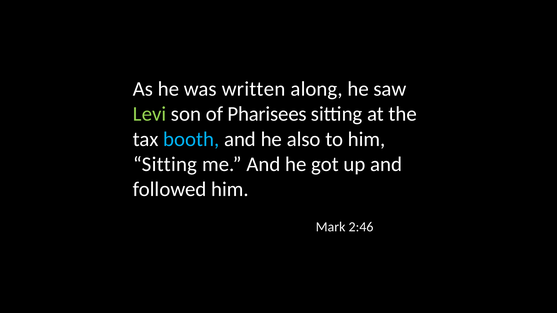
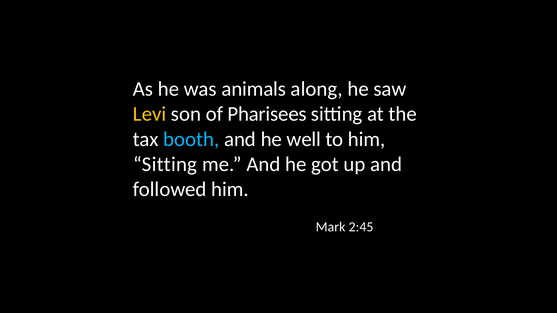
written: written -> animals (254, 89)
Levi colour: light green -> yellow (150, 114)
also: also -> well (304, 139)
2:46: 2:46 -> 2:45 (361, 227)
